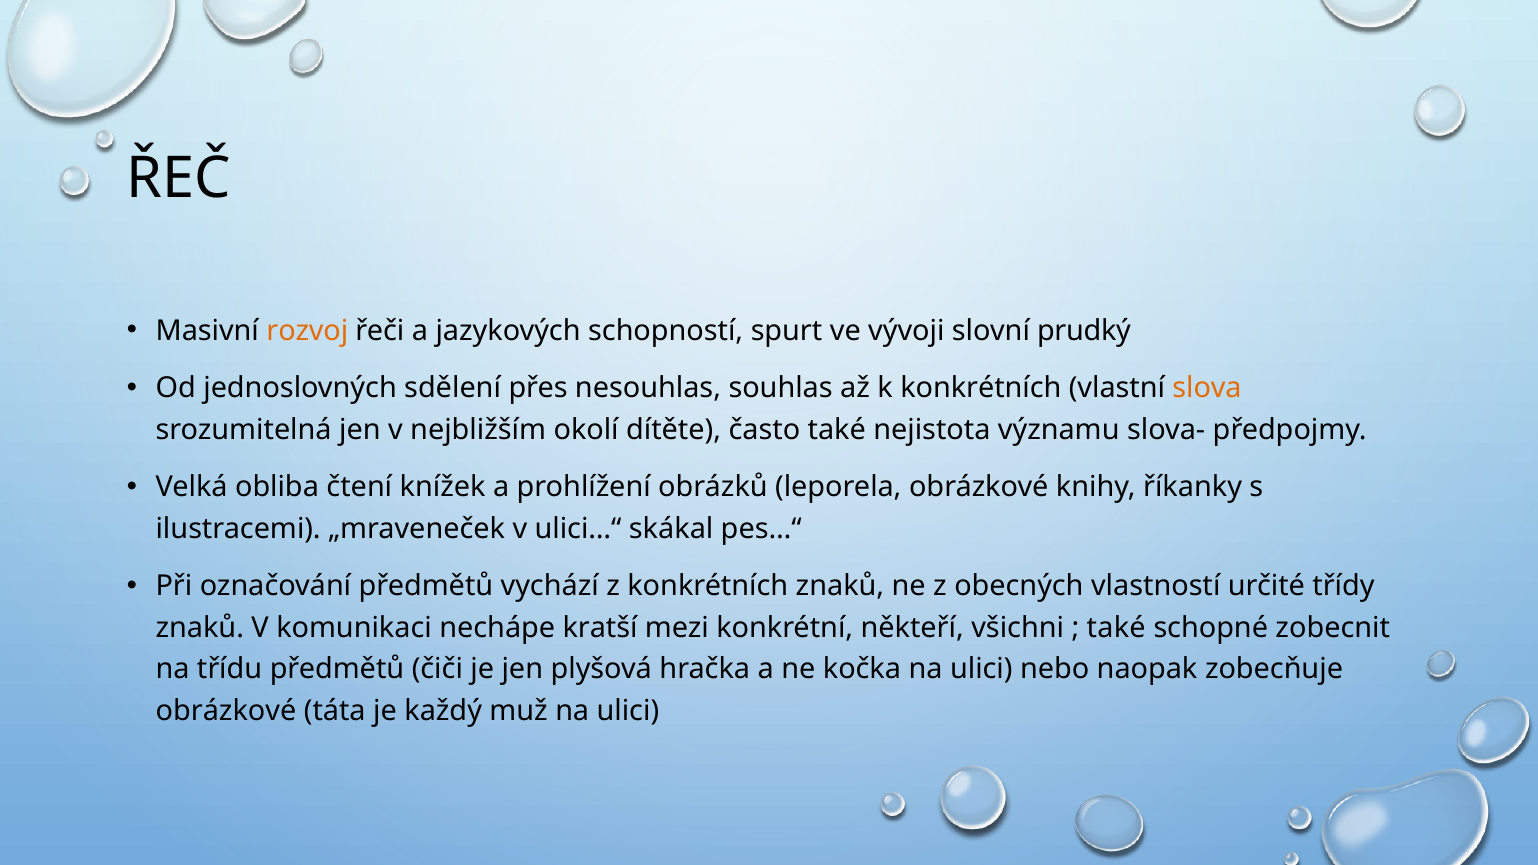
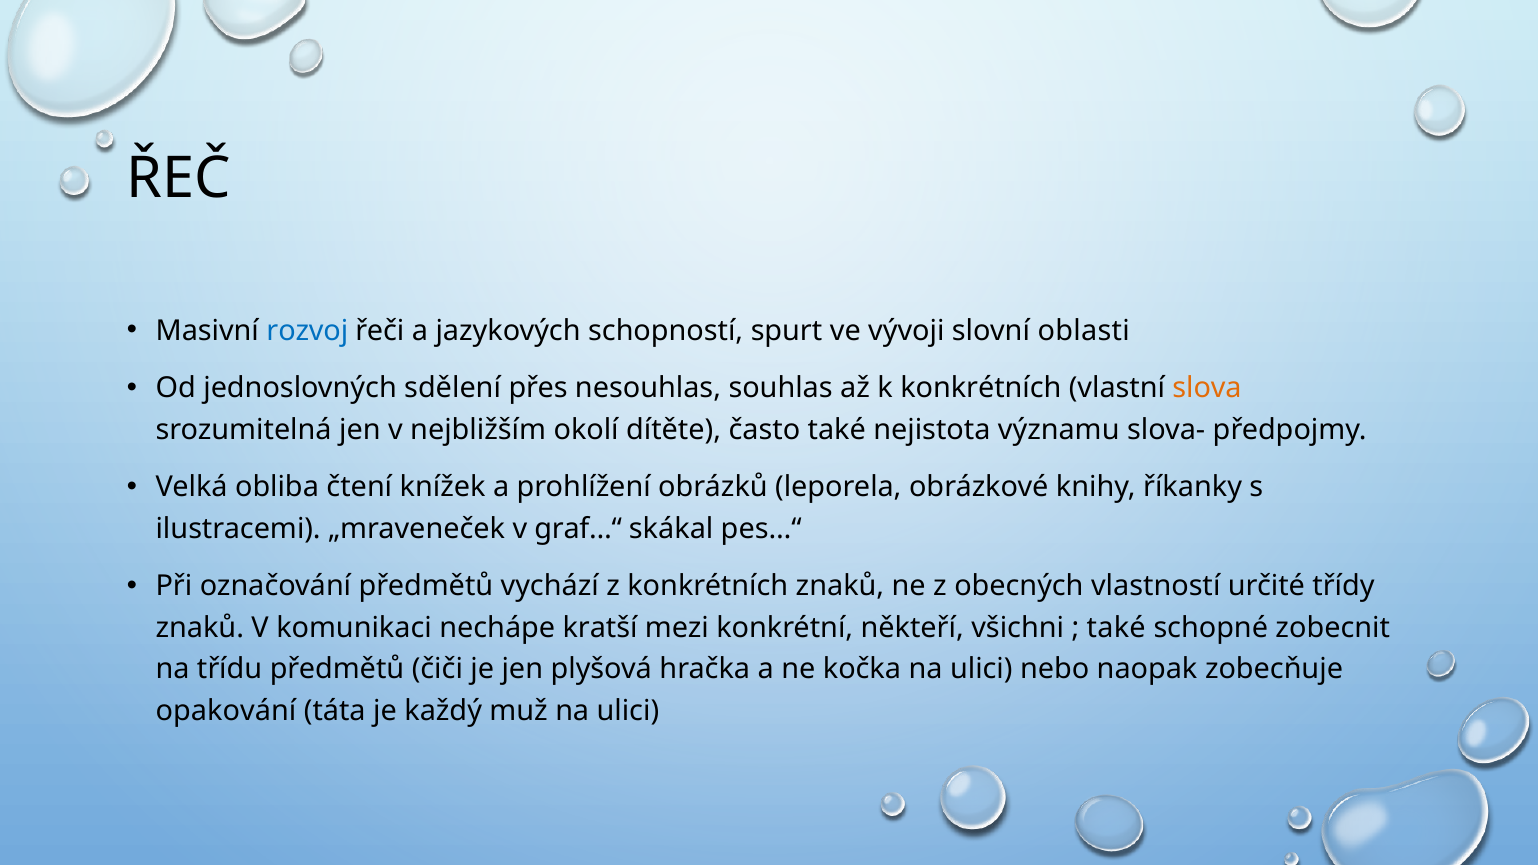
rozvoj colour: orange -> blue (307, 331)
prudký: prudký -> oblasti (1084, 331)
ulici…“: ulici…“ -> graf…“ (578, 529)
obrázkové: obrázkové -> opakování (226, 711)
